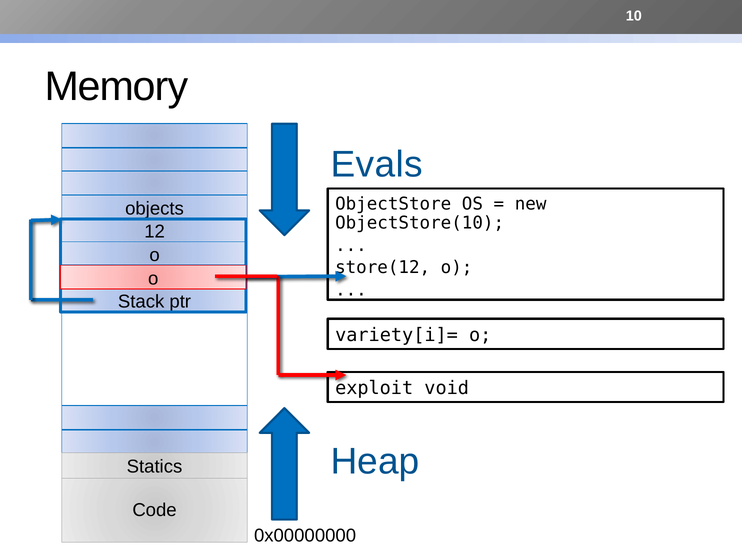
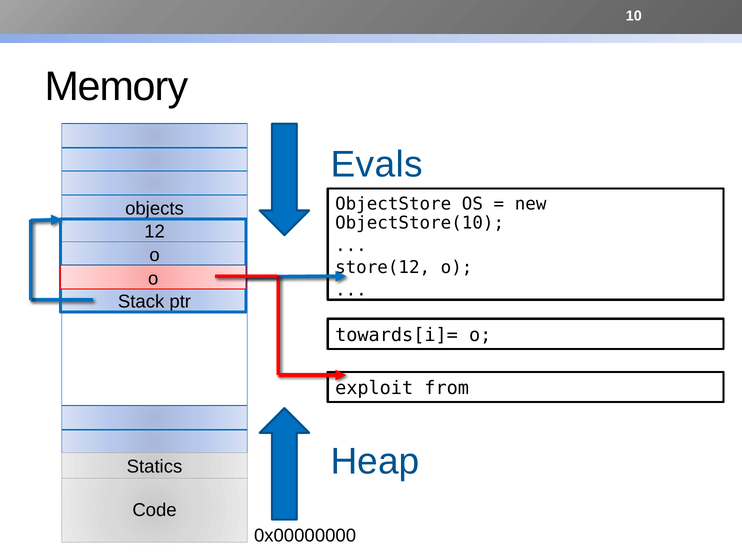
variety[i]=: variety[i]= -> towards[i]= (397, 335)
void: void -> from (447, 388)
